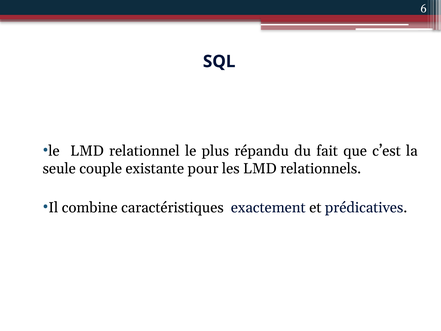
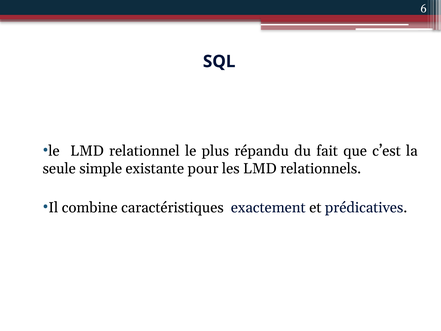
couple: couple -> simple (101, 169)
